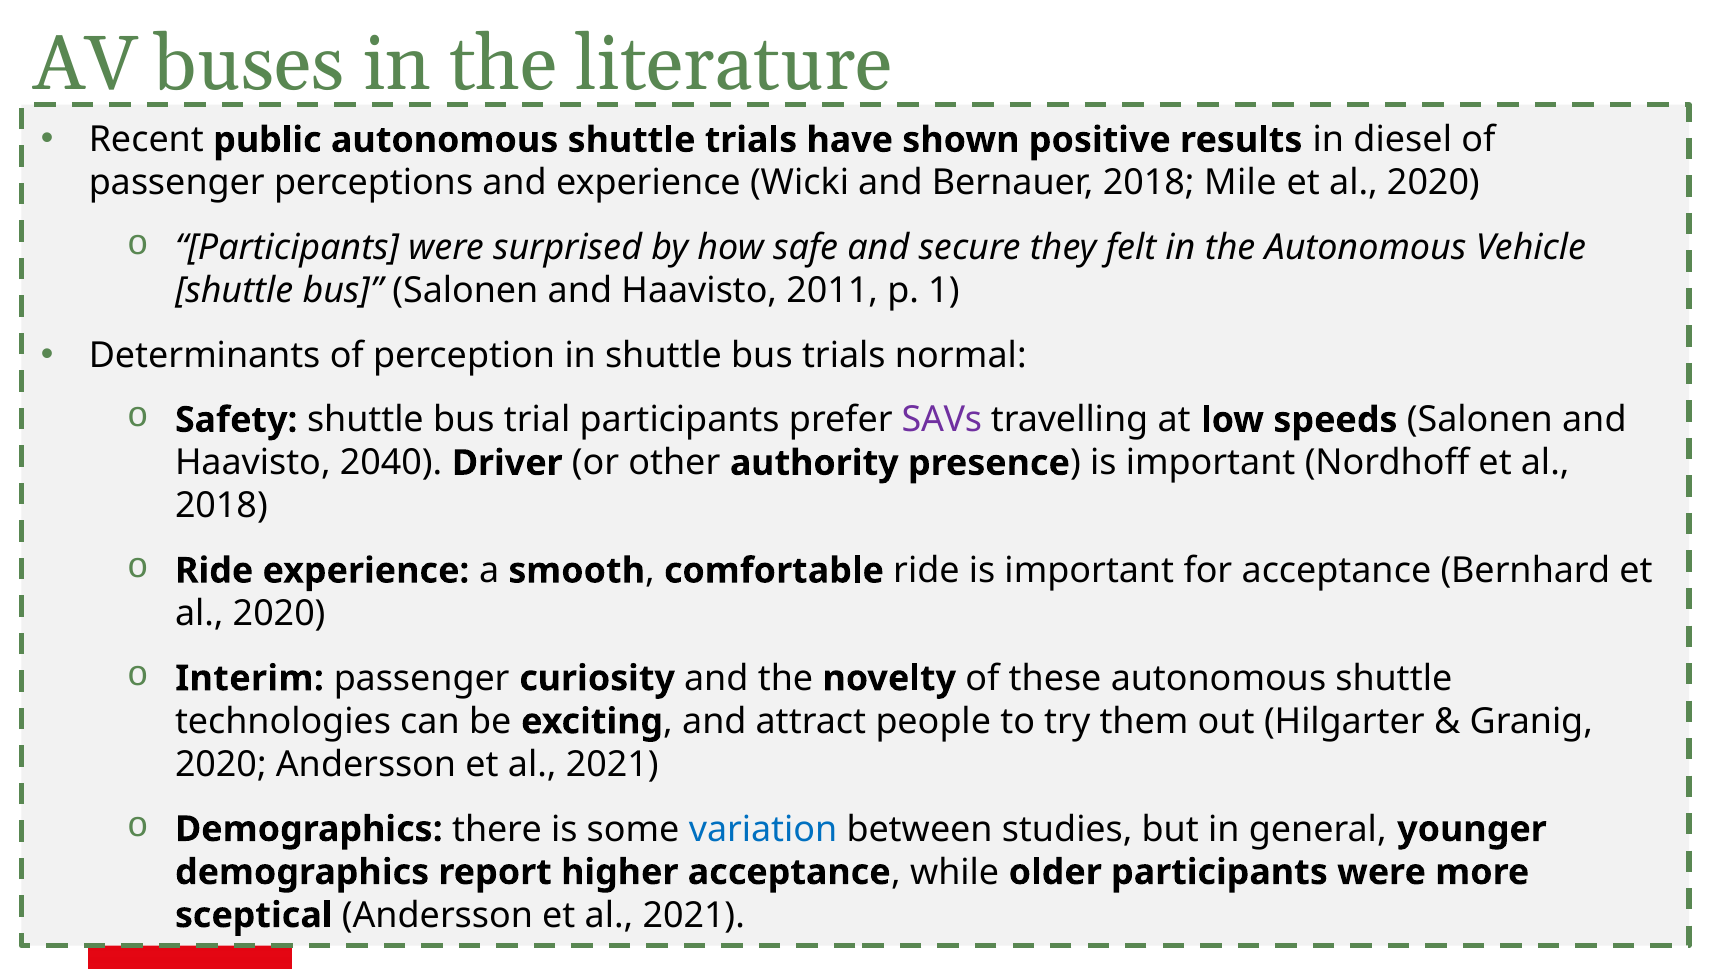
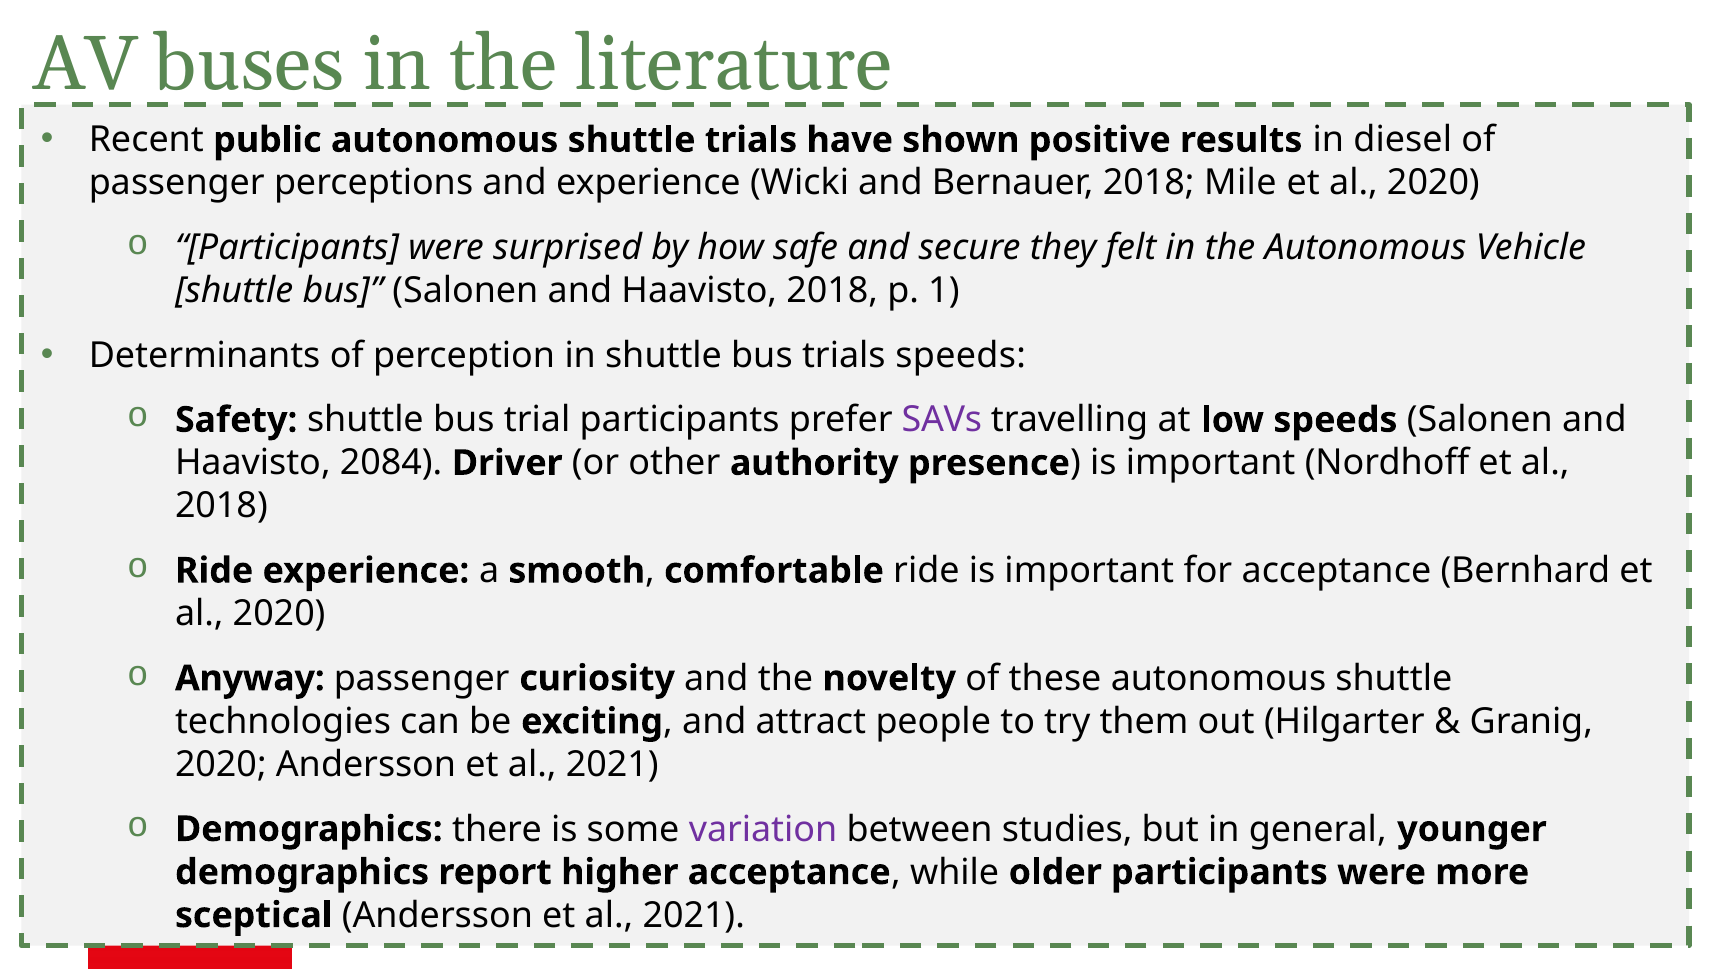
Haavisto 2011: 2011 -> 2018 (832, 291)
trials normal: normal -> speeds (961, 355)
2040: 2040 -> 2084 (391, 463)
Interim: Interim -> Anyway (250, 679)
variation colour: blue -> purple (763, 829)
